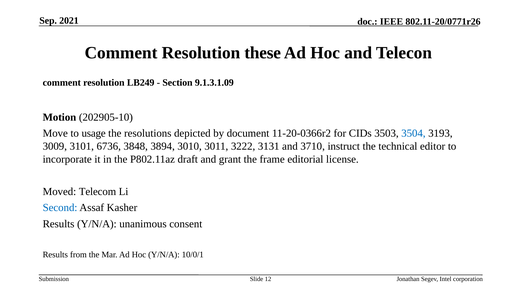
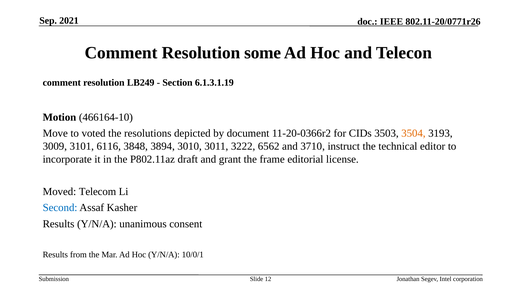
these: these -> some (263, 53)
9.1.3.1.09: 9.1.3.1.09 -> 6.1.3.1.19 (214, 83)
202905-10: 202905-10 -> 466164-10 (106, 117)
usage: usage -> voted (94, 133)
3504 colour: blue -> orange (413, 133)
6736: 6736 -> 6116 (109, 146)
3131: 3131 -> 6562 (269, 146)
